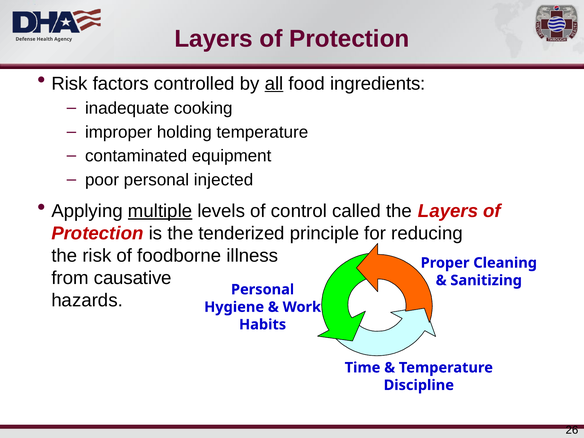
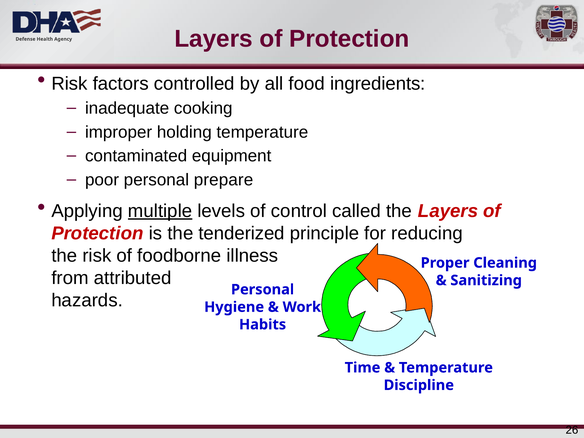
all underline: present -> none (274, 84)
injected: injected -> prepare (224, 180)
causative: causative -> attributed (133, 278)
